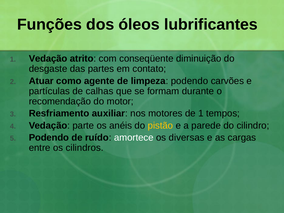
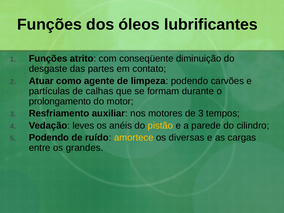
Vedação: Vedação -> Funções (48, 59)
recomendação: recomendação -> prolongamento (60, 101)
de 1: 1 -> 3 (201, 113)
parte: parte -> leves (83, 126)
amortece colour: white -> yellow (134, 138)
cilindros: cilindros -> grandes (85, 148)
